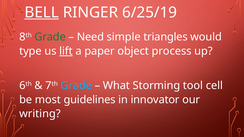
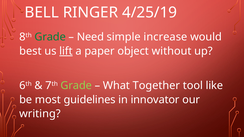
BELL underline: present -> none (42, 12)
6/25/19: 6/25/19 -> 4/25/19 (150, 12)
triangles: triangles -> increase (165, 37)
type: type -> best (30, 51)
process: process -> without (172, 51)
Grade colour: light blue -> light green (76, 86)
Storming: Storming -> Together (156, 86)
cell: cell -> like (214, 86)
